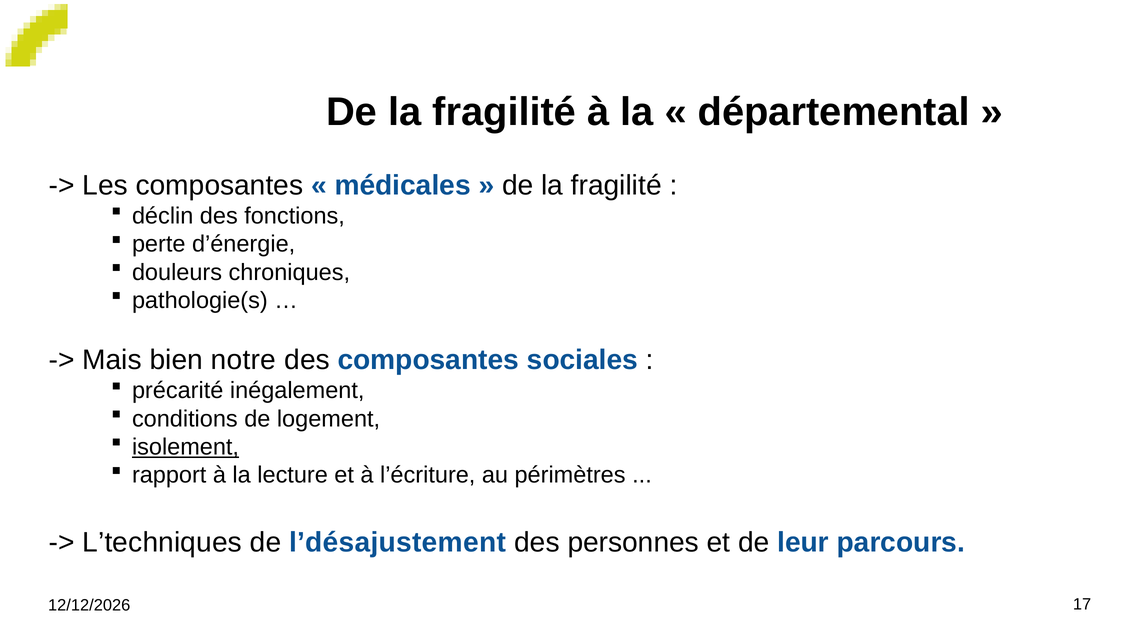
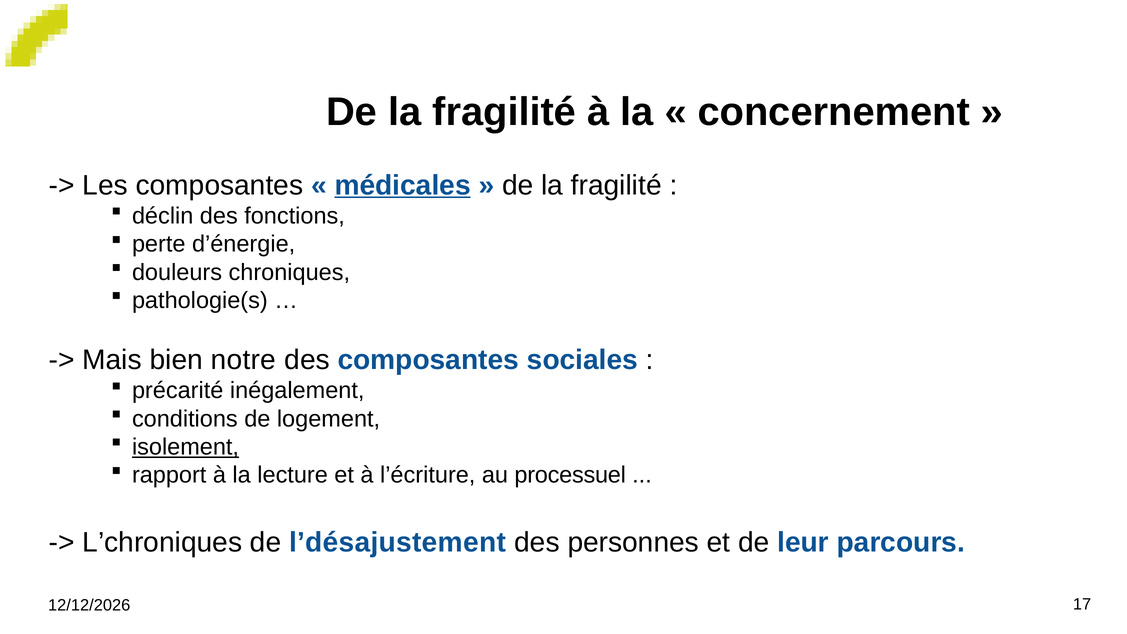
départemental: départemental -> concernement (834, 112)
médicales underline: none -> present (403, 185)
périmètres: périmètres -> processuel (570, 475)
L’techniques: L’techniques -> L’chroniques (162, 543)
